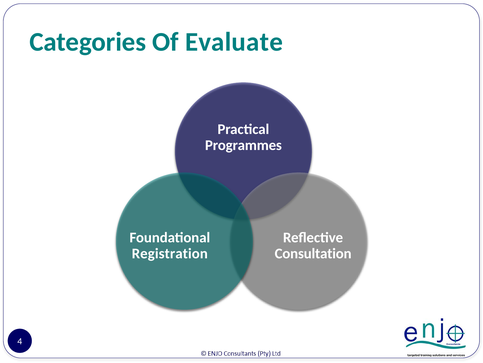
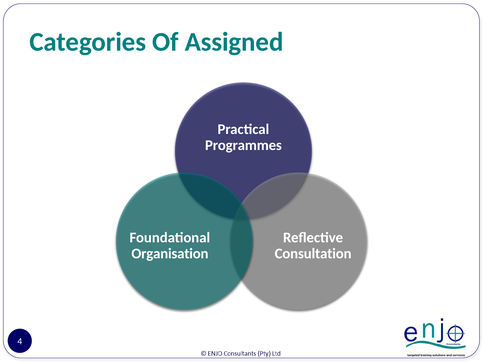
Evaluate: Evaluate -> Assigned (234, 42)
Registration: Registration -> Organisation (170, 253)
